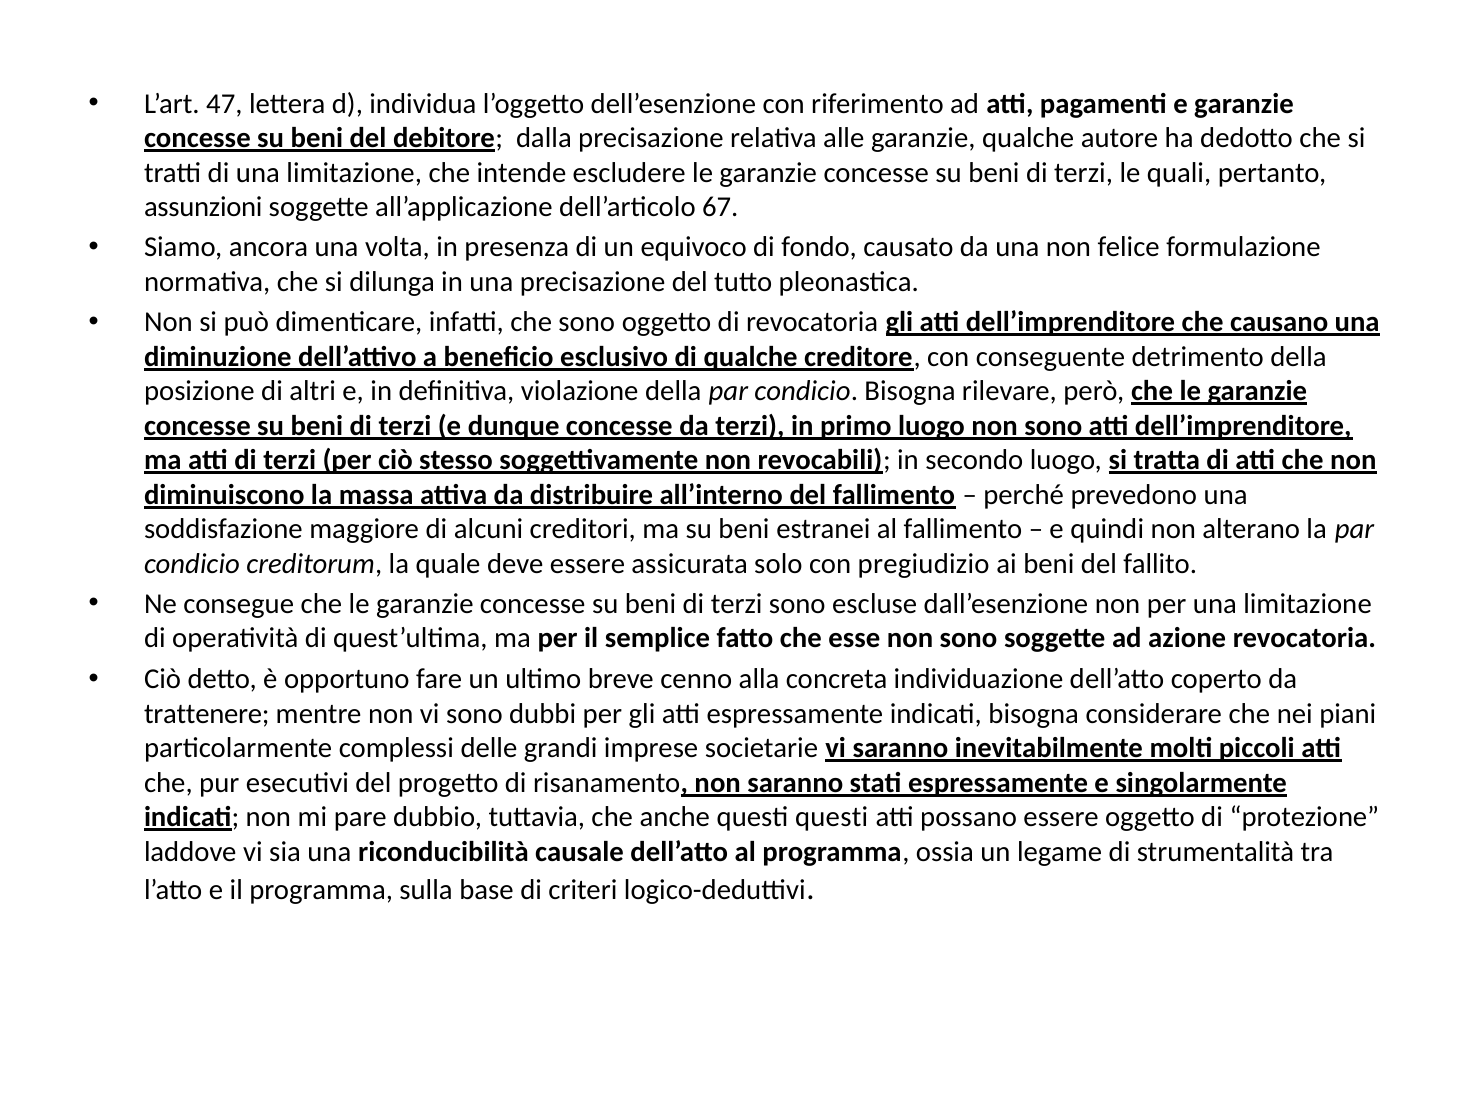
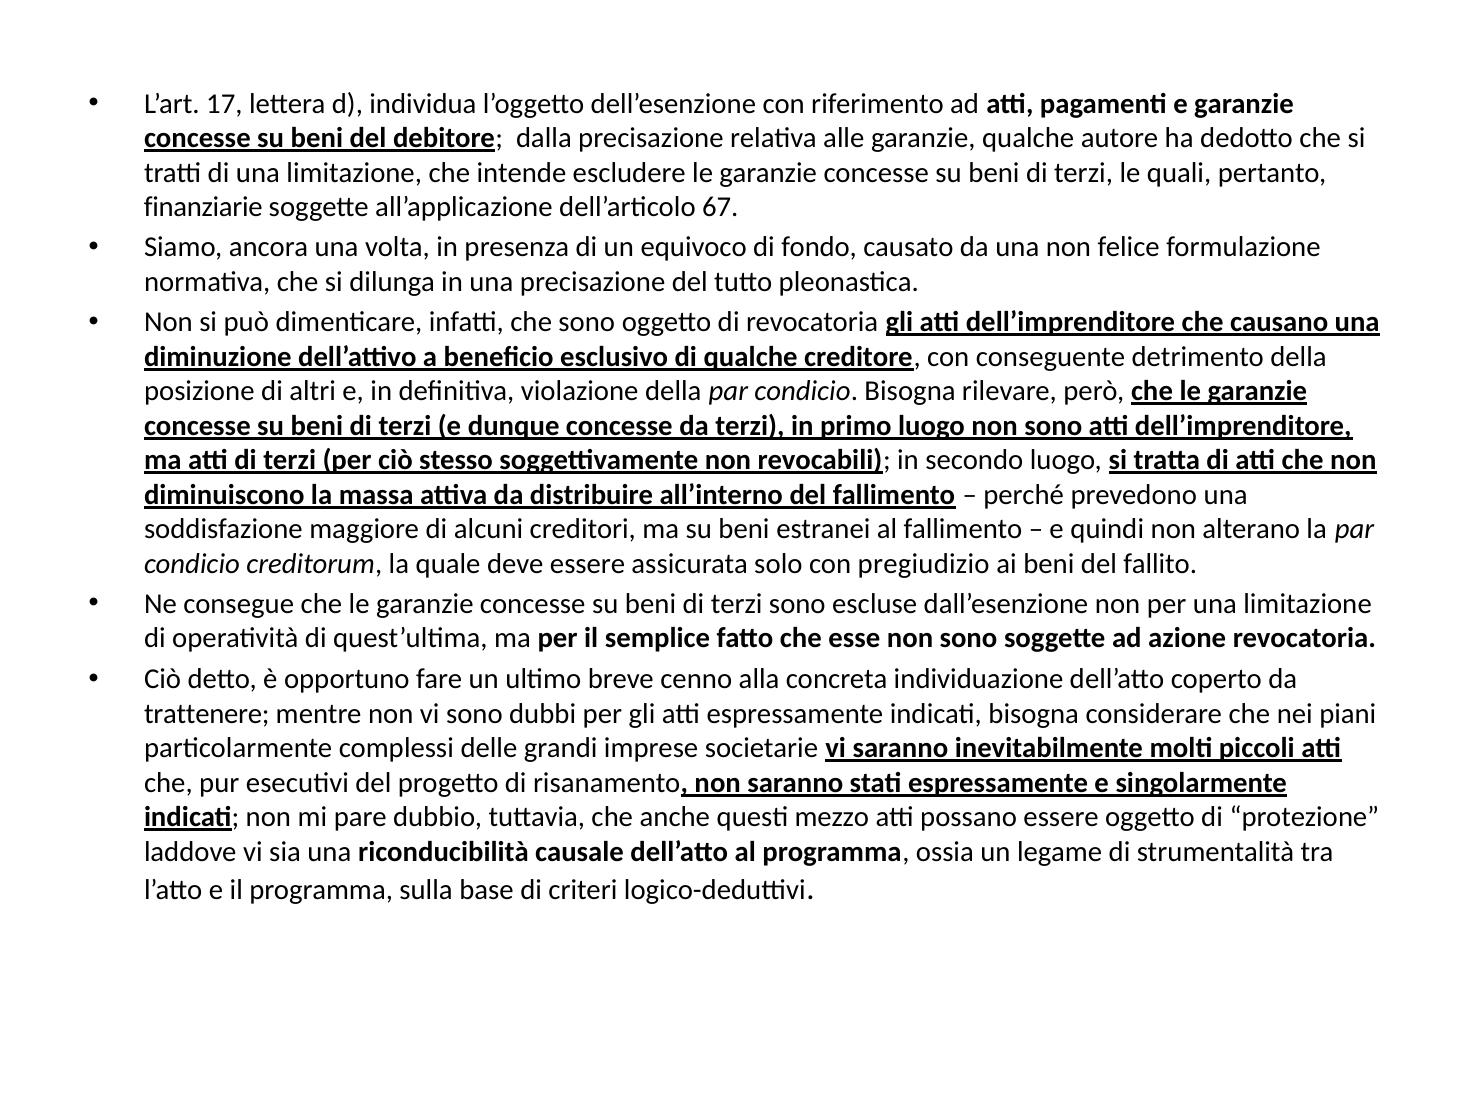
47: 47 -> 17 (224, 104)
assunzioni: assunzioni -> finanziarie (203, 207)
questi questi: questi -> mezzo (832, 817)
